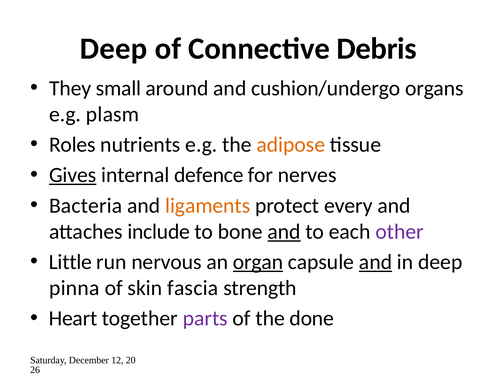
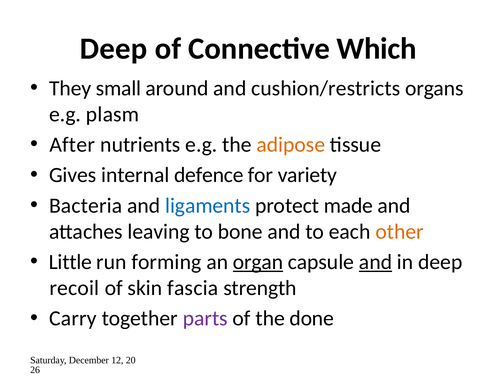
Debris: Debris -> Which (377, 49)
cushion/undergo: cushion/undergo -> cushion/restricts (326, 88)
Roles: Roles -> After (72, 145)
Gives underline: present -> none (73, 175)
nerves: nerves -> variety (307, 175)
ligaments colour: orange -> blue (208, 206)
every: every -> made (348, 206)
include: include -> leaving (159, 232)
and underline: present -> none (284, 232)
other colour: purple -> orange (400, 232)
nervous: nervous -> forming (166, 262)
pinna: pinna -> recoil (74, 288)
Heart: Heart -> Carry (73, 319)
